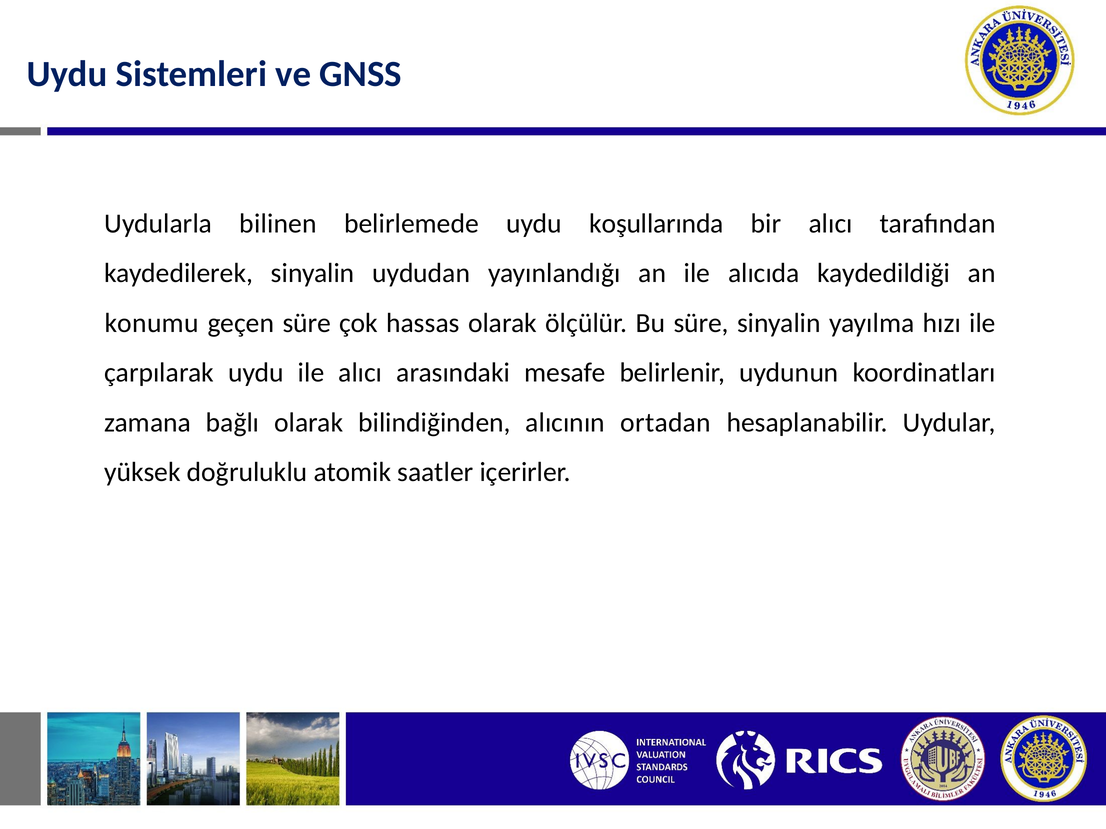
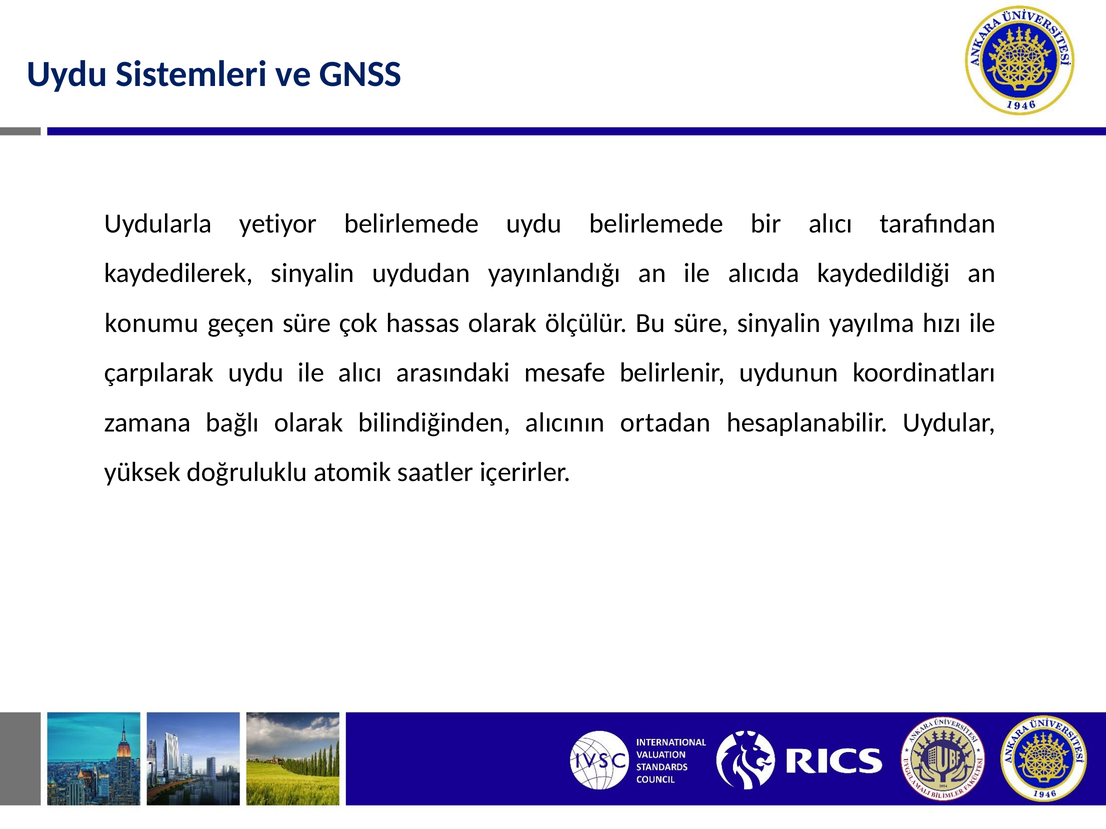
bilinen: bilinen -> yetiyor (278, 224)
uydu koşullarında: koşullarında -> belirlemede (656, 224)
